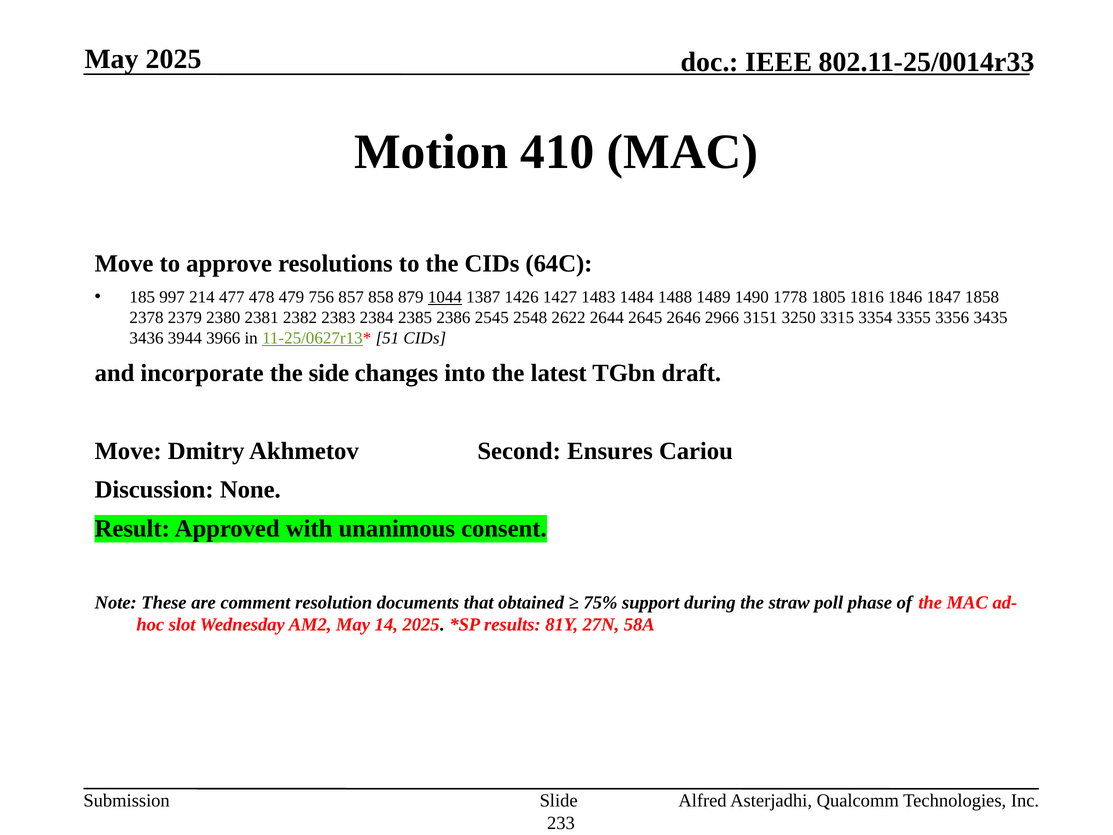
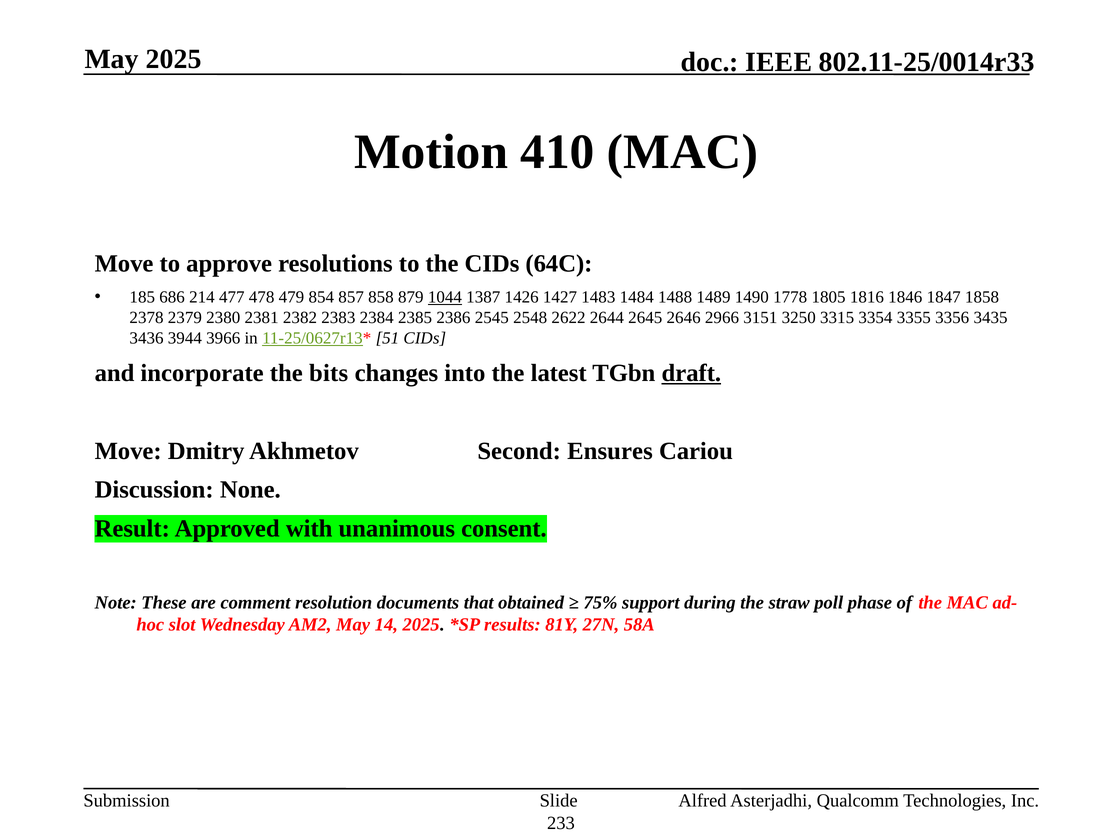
997: 997 -> 686 (172, 297)
756: 756 -> 854 (321, 297)
side: side -> bits (329, 373)
draft underline: none -> present (691, 373)
